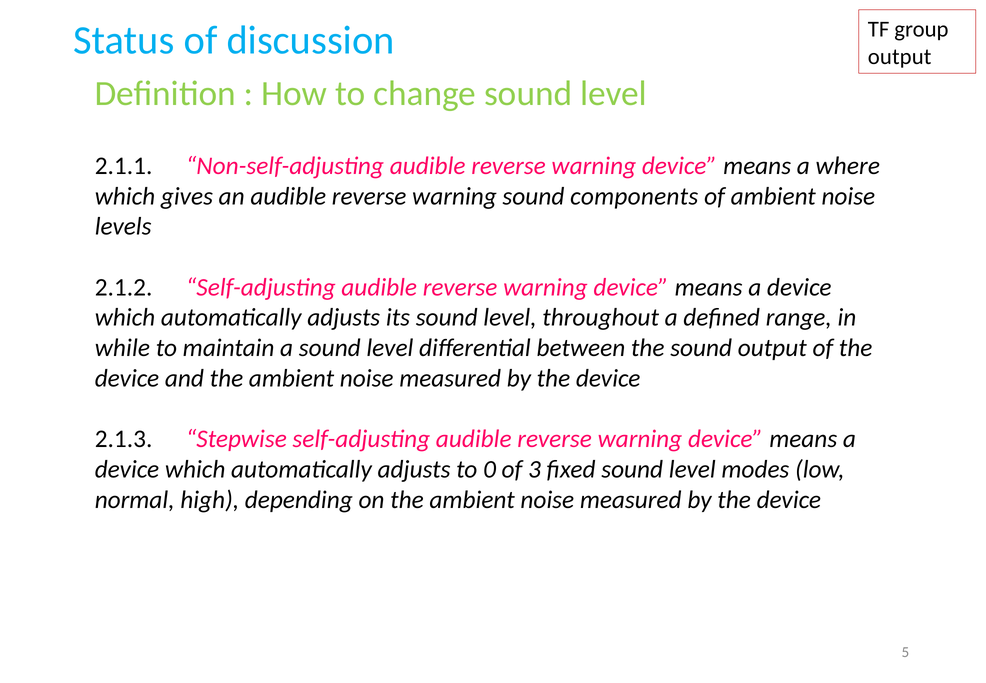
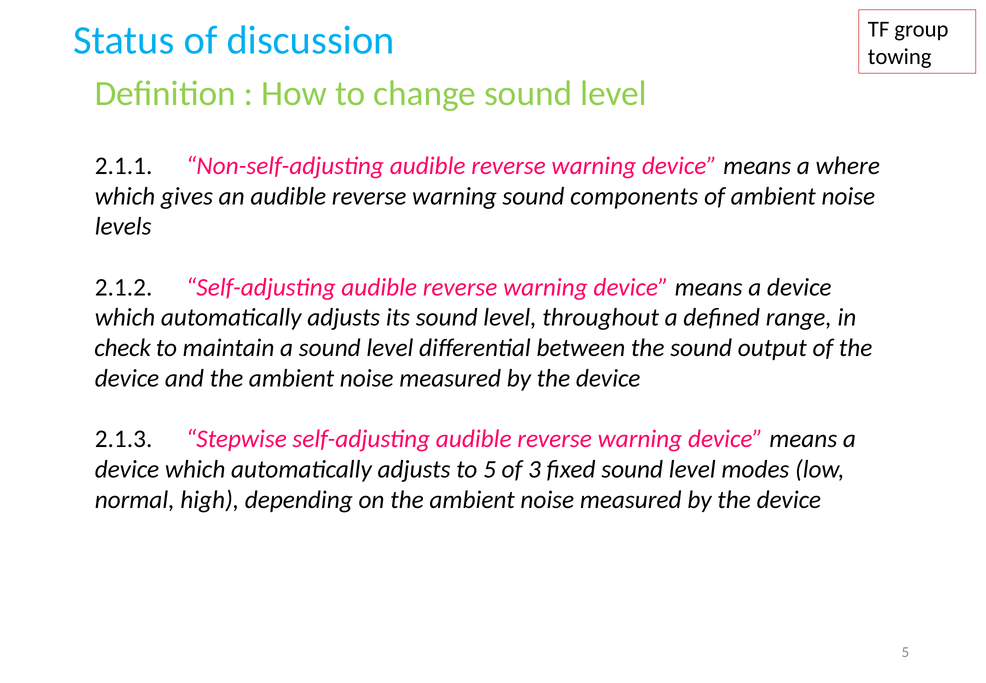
output: output -> towing (900, 57)
while: while -> check (123, 348)
to 0: 0 -> 5 (490, 469)
